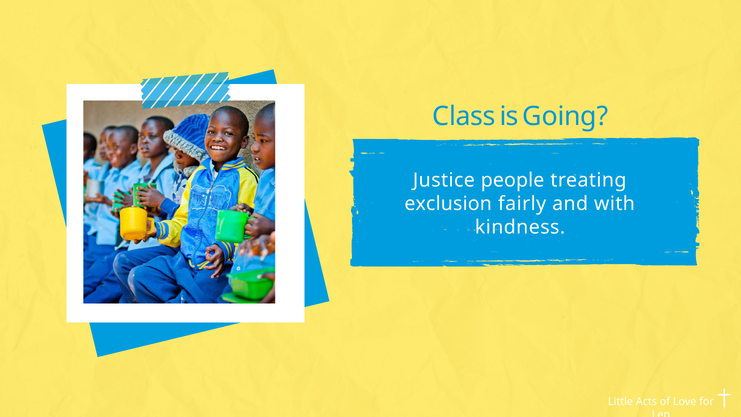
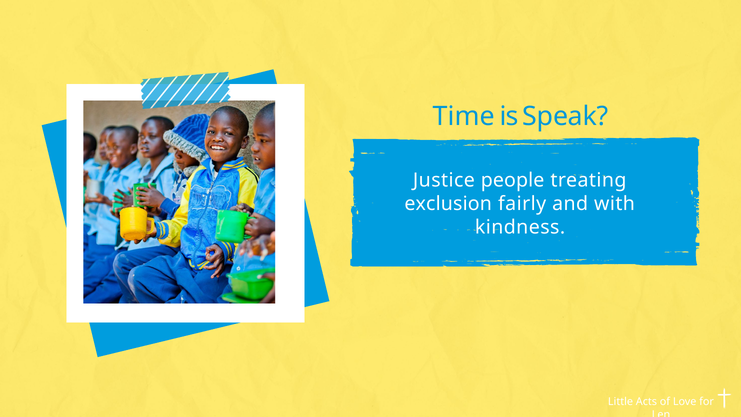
Class: Class -> Time (464, 116)
Going: Going -> Speak (565, 116)
